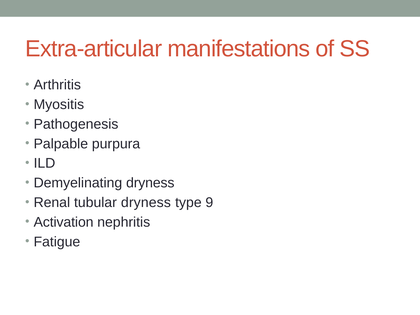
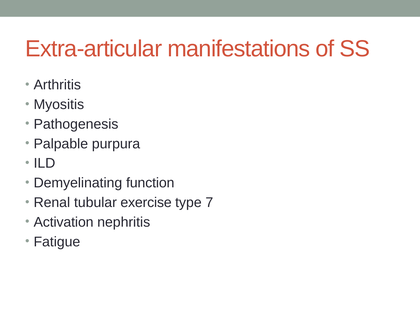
Demyelinating dryness: dryness -> function (150, 183)
tubular dryness: dryness -> exercise (146, 203)
9: 9 -> 7 (209, 203)
